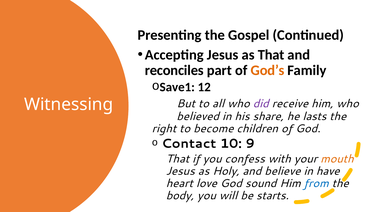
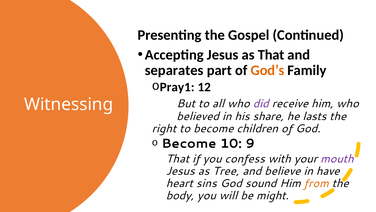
reconciles: reconciles -> separates (174, 70)
Save1: Save1 -> Pray1 (177, 87)
Contact: Contact -> Become (189, 143)
mouth colour: orange -> purple (337, 158)
Holy: Holy -> Tree (226, 171)
love: love -> sins (206, 183)
from colour: blue -> orange (316, 183)
starts: starts -> might (273, 195)
